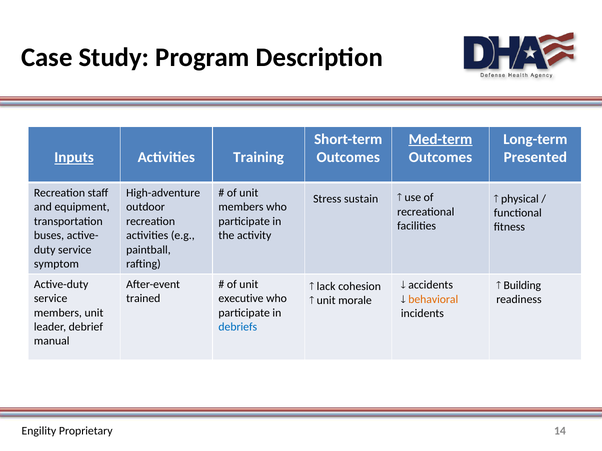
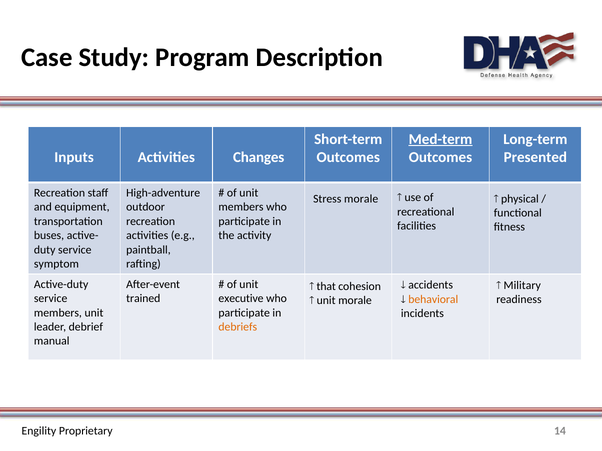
Inputs underline: present -> none (74, 158)
Training: Training -> Changes (259, 158)
Stress sustain: sustain -> morale (361, 199)
Building: Building -> Military (522, 285)
lack: lack -> that (326, 287)
debriefs colour: blue -> orange (238, 327)
